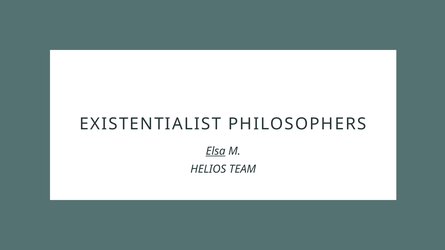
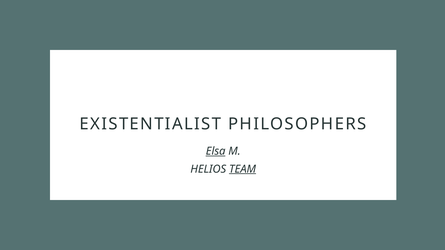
TEAM underline: none -> present (243, 169)
